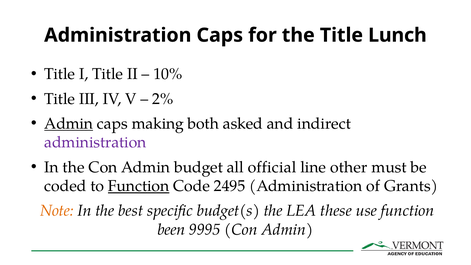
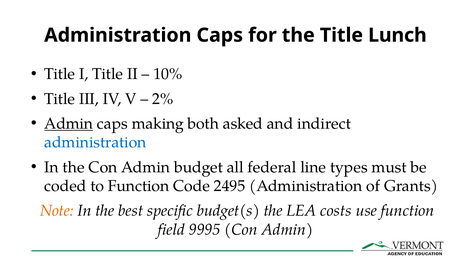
administration colour: purple -> blue (95, 142)
official: official -> federal (272, 167)
other: other -> types (349, 167)
Function underline: present -> none (139, 186)
these: these -> costs (336, 211)
been: been -> field (171, 230)
